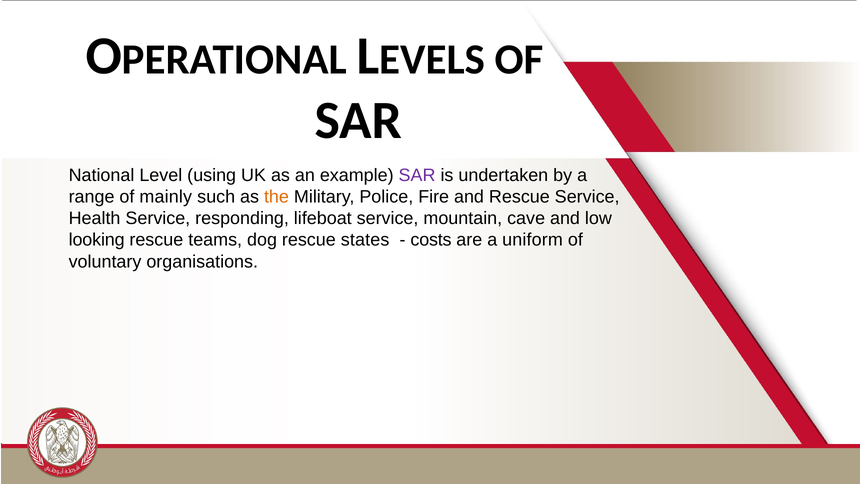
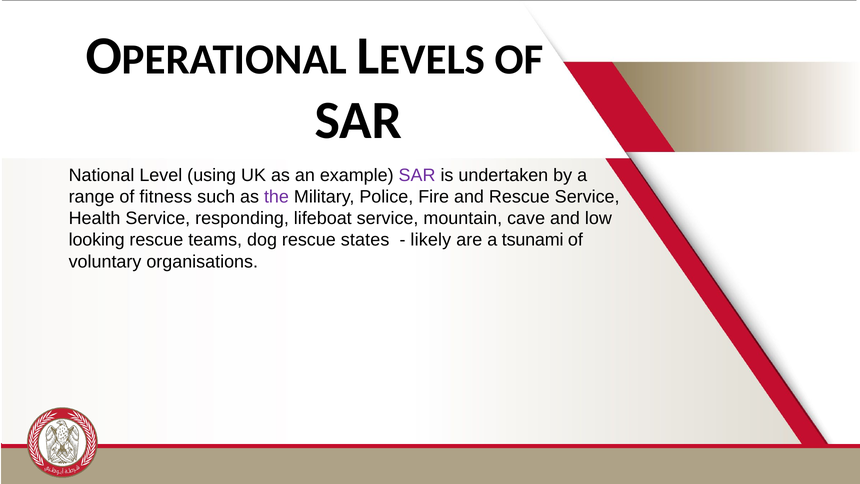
mainly: mainly -> fitness (166, 197)
the colour: orange -> purple (276, 197)
costs: costs -> likely (431, 240)
uniform: uniform -> tsunami (533, 240)
